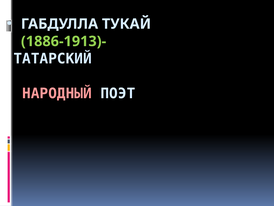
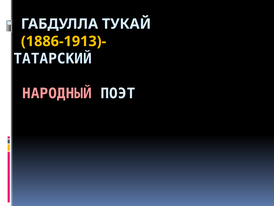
1886-1913)- colour: light green -> yellow (64, 41)
